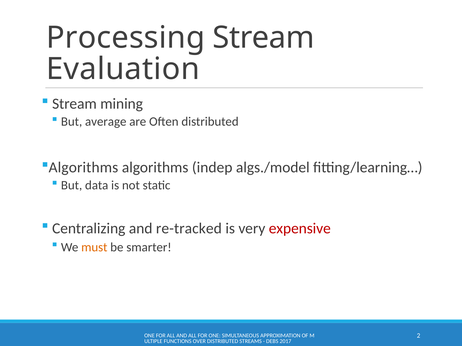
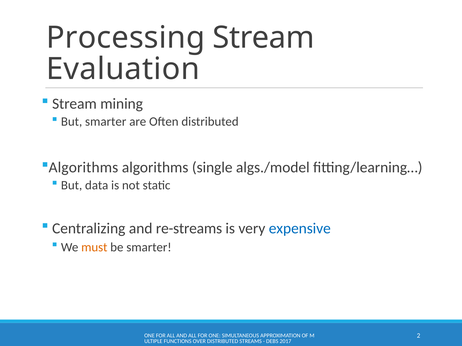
But average: average -> smarter (106, 122)
indep: indep -> single (212, 168)
re-tracked: re-tracked -> re-streams (189, 229)
expensive colour: red -> blue (300, 229)
